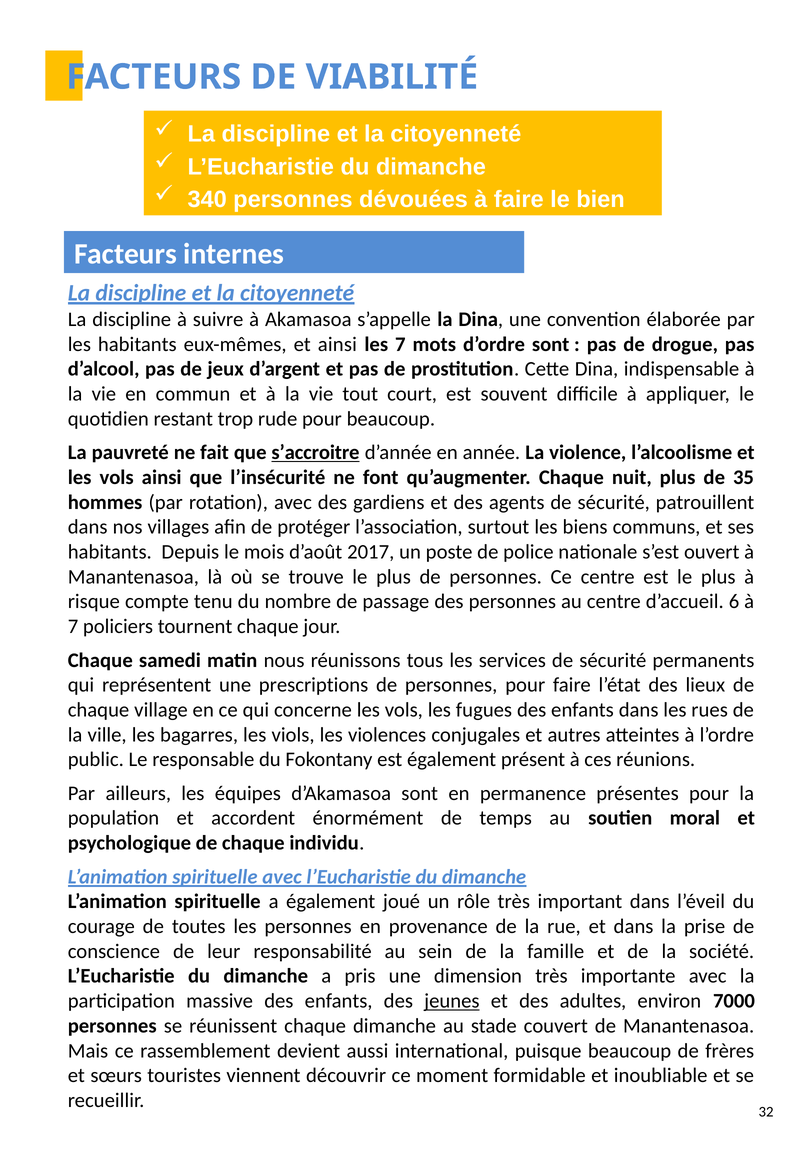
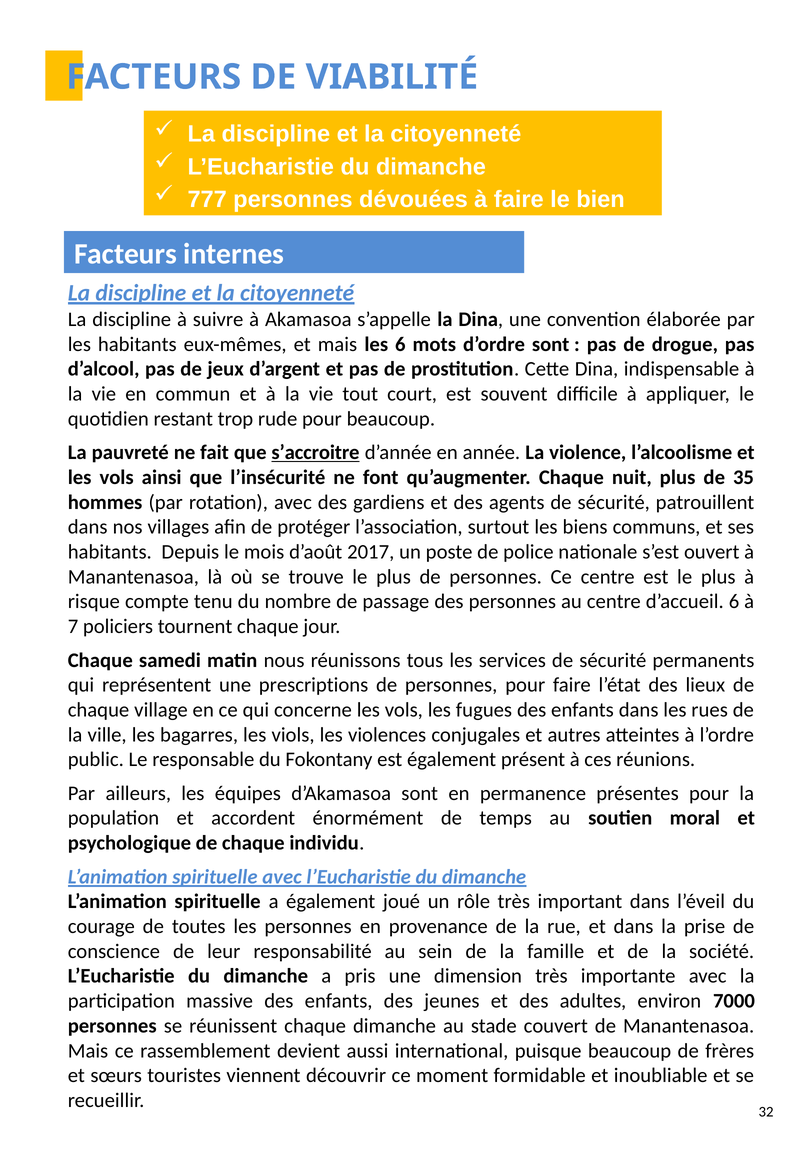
340: 340 -> 777 (207, 199)
et ainsi: ainsi -> mais (337, 344)
les 7: 7 -> 6 (400, 344)
jeunes underline: present -> none (452, 1001)
